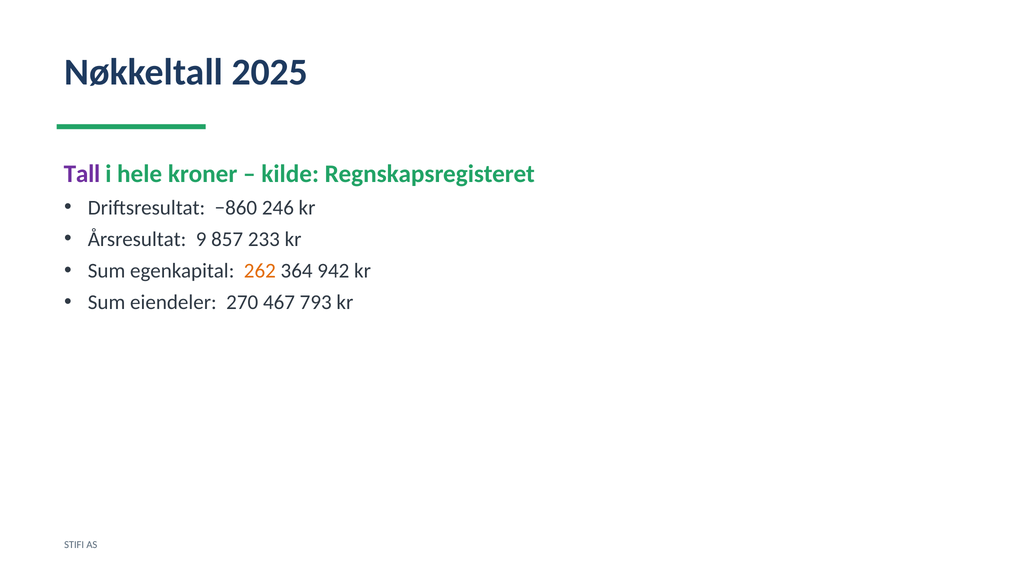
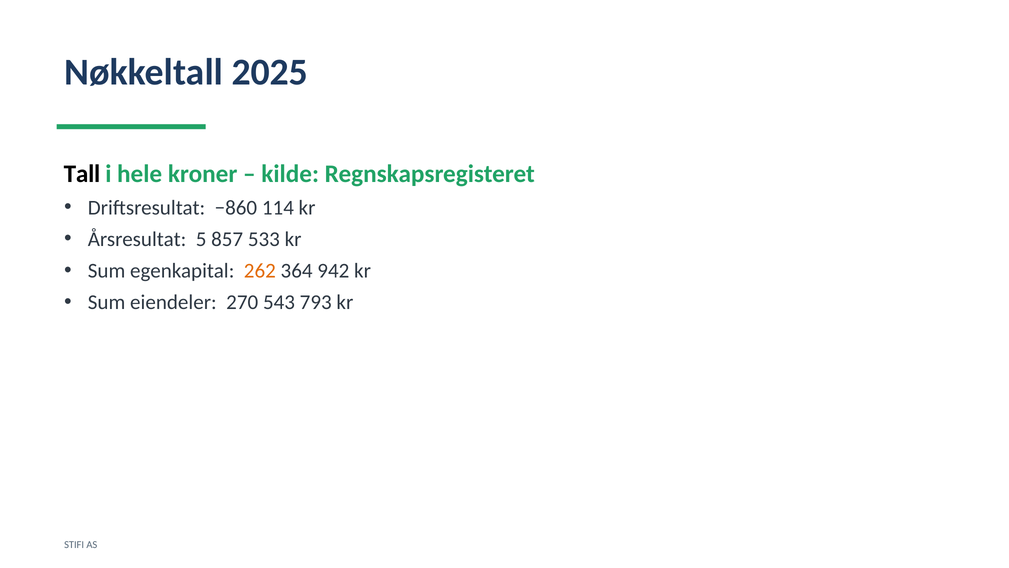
Tall colour: purple -> black (82, 174)
246: 246 -> 114 (278, 207)
9: 9 -> 5 (201, 239)
233: 233 -> 533 (264, 239)
467: 467 -> 543 (279, 302)
